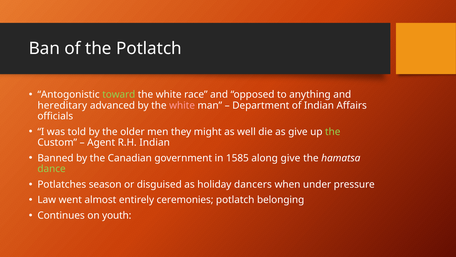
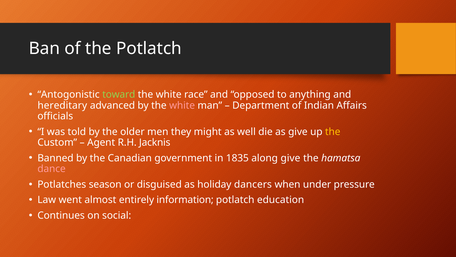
the colour: light green -> yellow (333, 131)
R.H Indian: Indian -> Jacknis (155, 142)
1585: 1585 -> 1835 (237, 158)
dance colour: light green -> pink (52, 169)
ceremonies: ceremonies -> information (185, 200)
belonging: belonging -> education (281, 200)
youth: youth -> social (117, 215)
